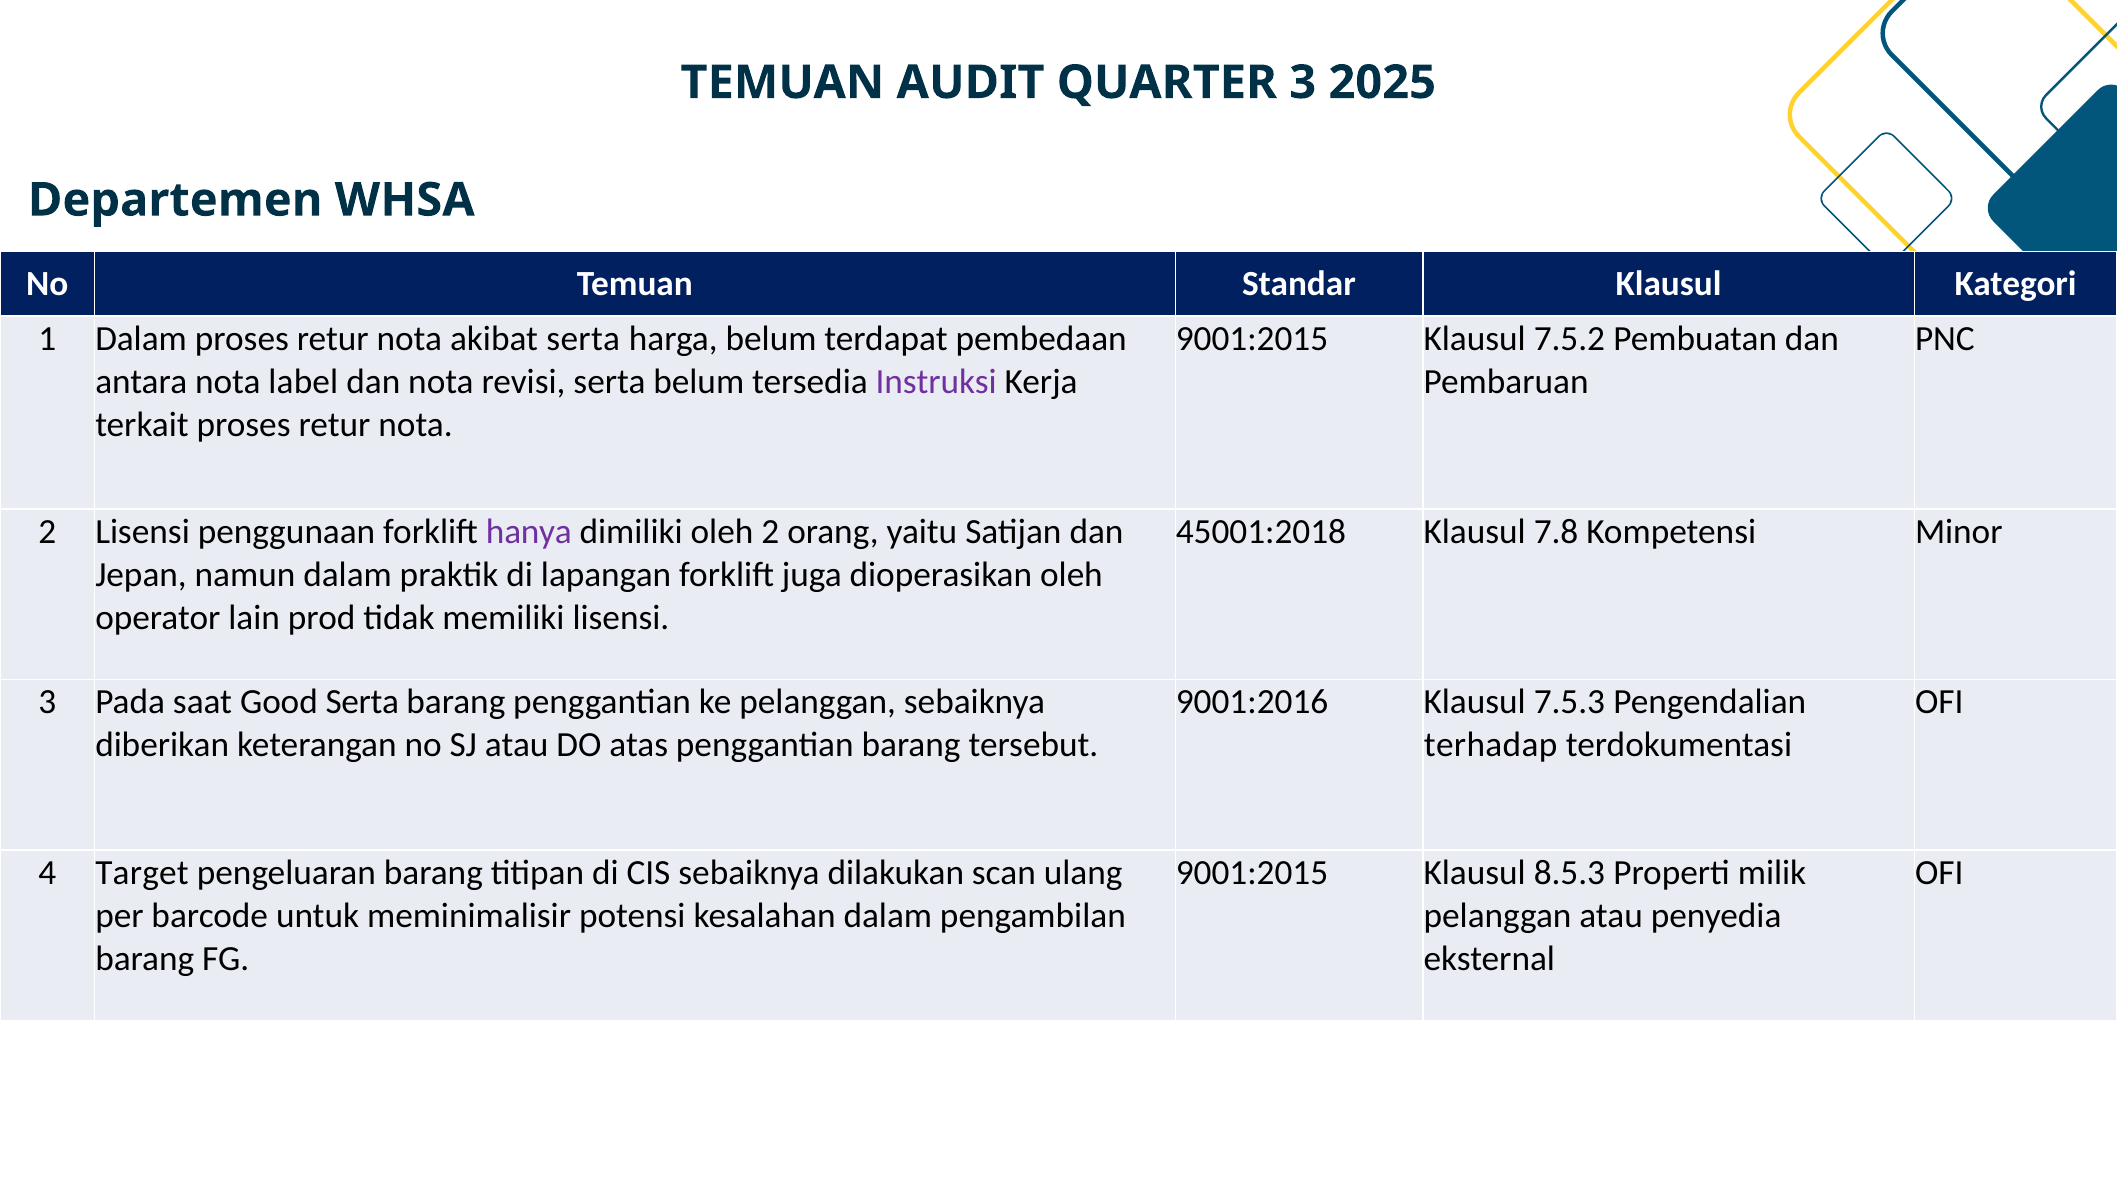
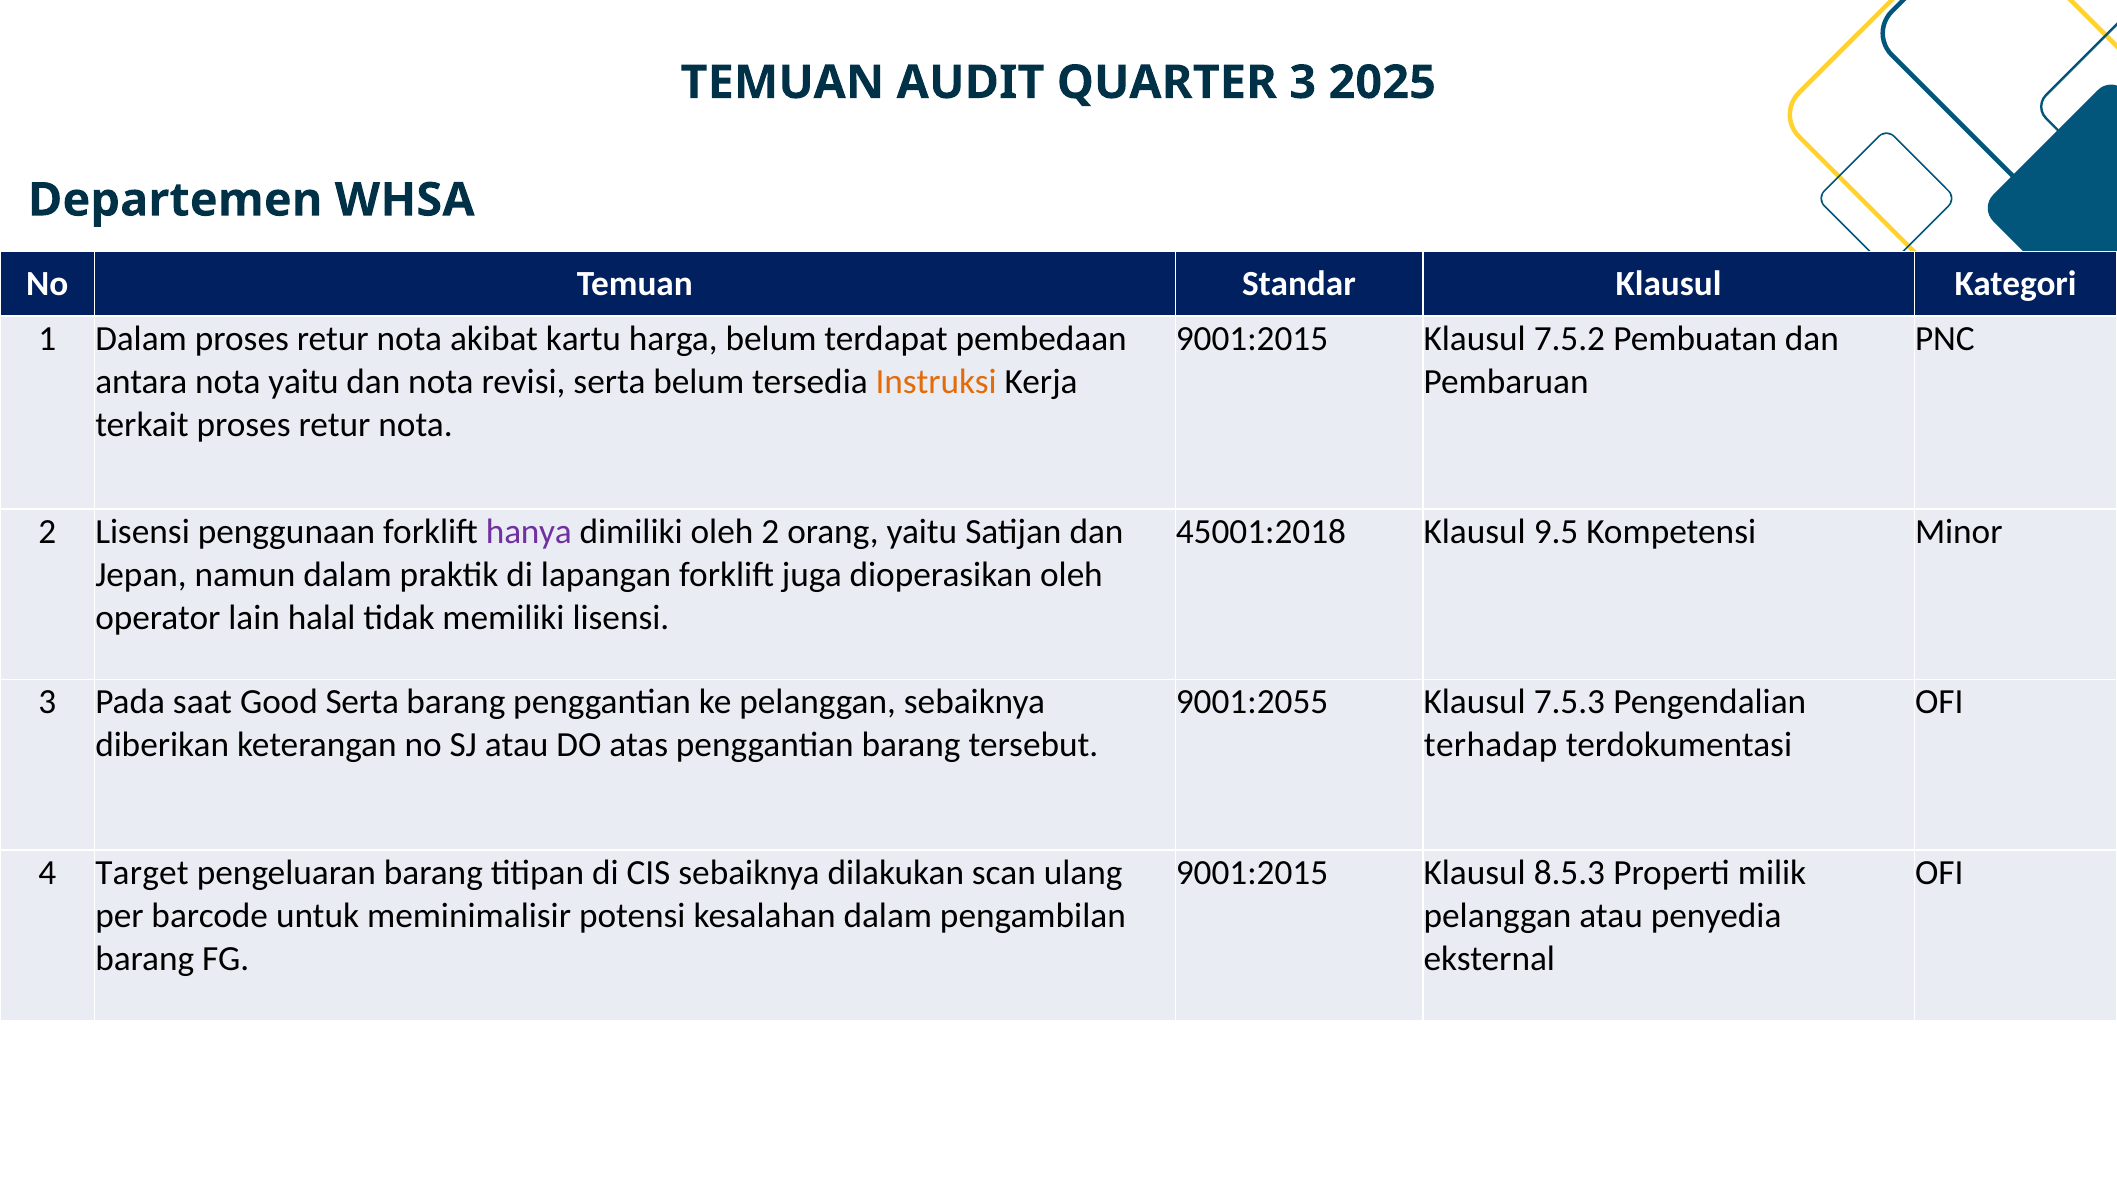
akibat serta: serta -> kartu (583, 338)
nota label: label -> yaitu (304, 382)
Instruksi colour: purple -> orange (936, 382)
7.8: 7.8 -> 9.5 (1556, 532)
prod: prod -> halal (322, 618)
9001:2016: 9001:2016 -> 9001:2055 (1252, 702)
